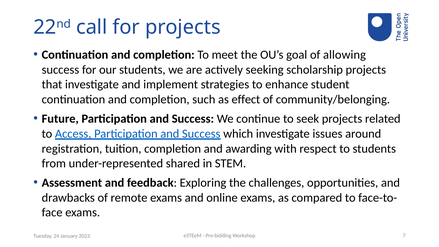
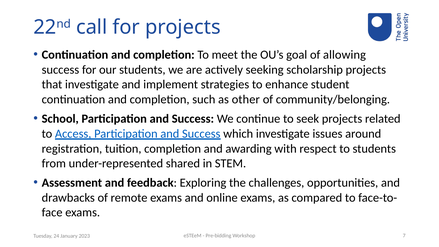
effect: effect -> other (246, 99)
Future: Future -> School (60, 119)
